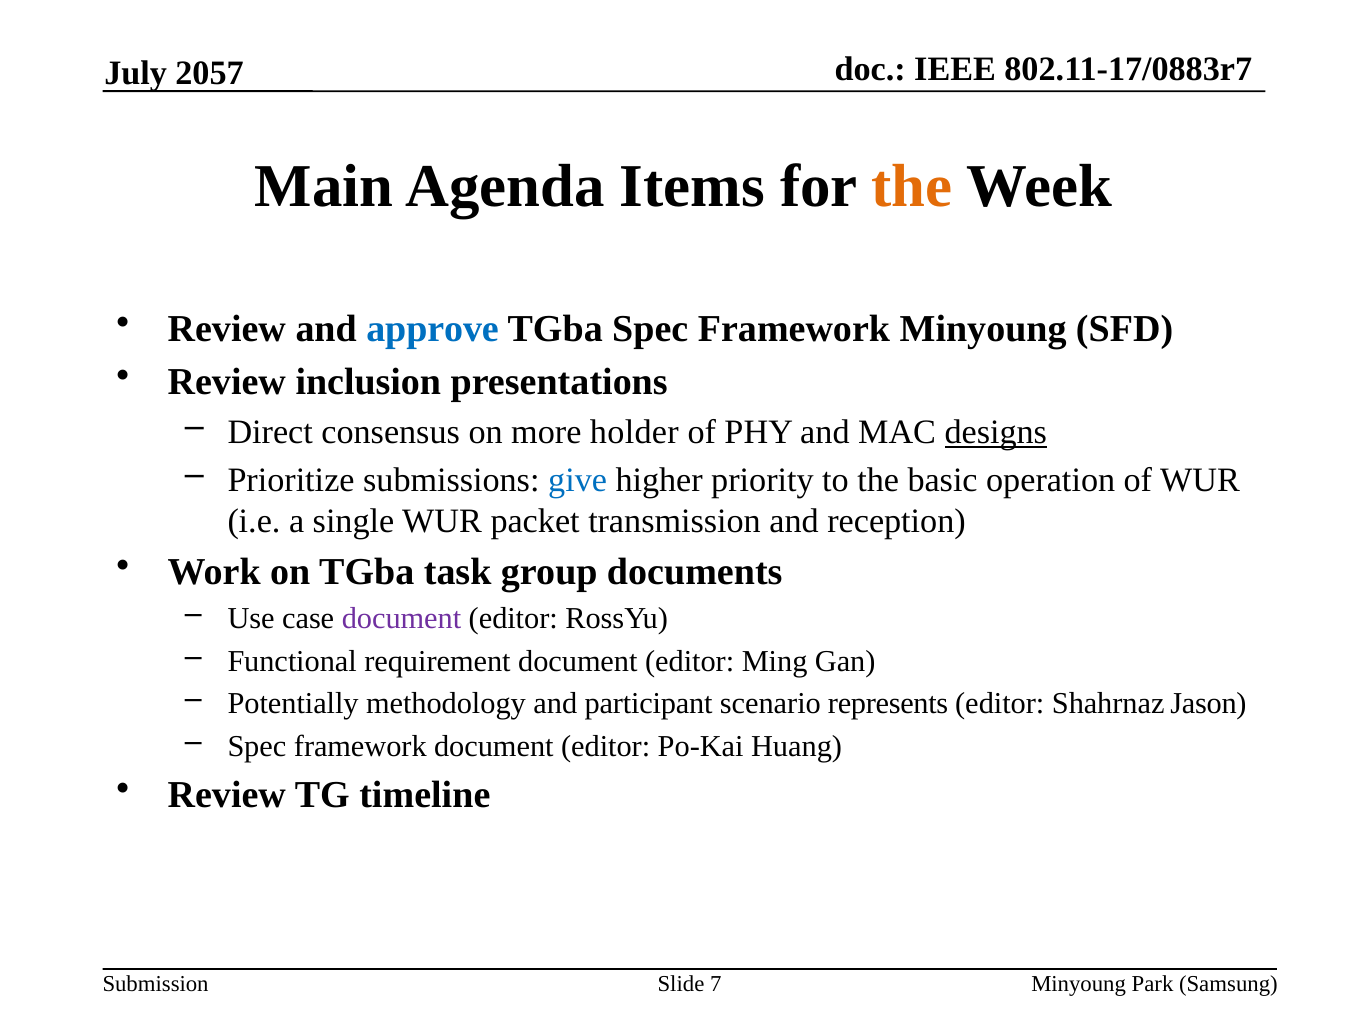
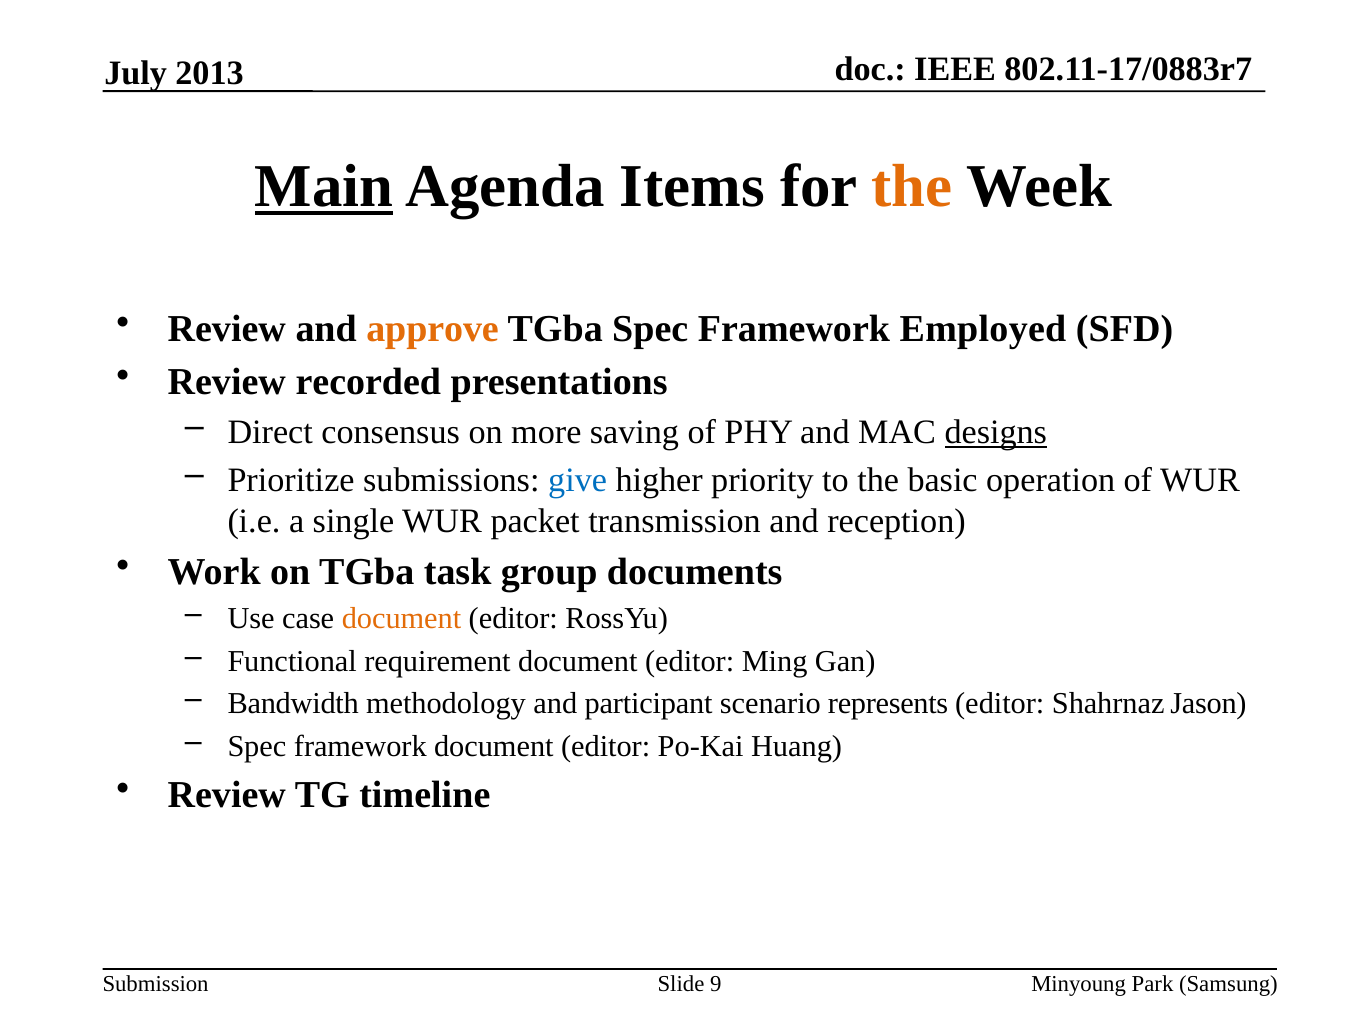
2057: 2057 -> 2013 (210, 73)
Main underline: none -> present (324, 187)
approve colour: blue -> orange (433, 329)
Framework Minyoung: Minyoung -> Employed (983, 329)
inclusion: inclusion -> recorded (368, 382)
holder: holder -> saving (635, 432)
document colour: purple -> orange (402, 619)
Potentially: Potentially -> Bandwidth (293, 704)
7: 7 -> 9 (716, 984)
